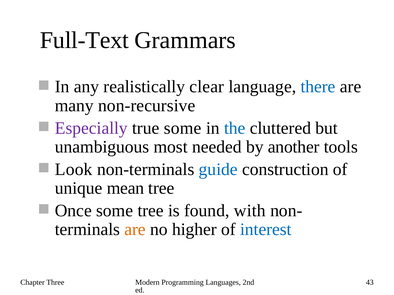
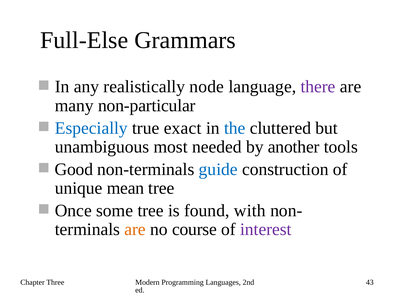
Full-Text: Full-Text -> Full-Else (84, 40)
clear: clear -> node (207, 87)
there colour: blue -> purple (318, 87)
non-recursive: non-recursive -> non-particular (147, 106)
Especially colour: purple -> blue (91, 128)
true some: some -> exact (183, 128)
Look: Look -> Good (74, 170)
higher: higher -> course (194, 230)
interest colour: blue -> purple (266, 230)
